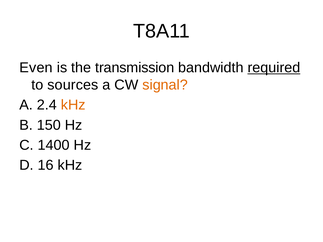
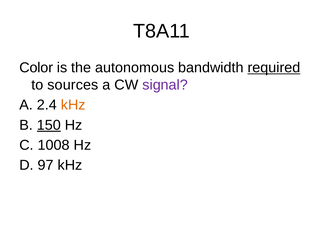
Even: Even -> Color (36, 68)
transmission: transmission -> autonomous (135, 68)
signal colour: orange -> purple (165, 85)
150 underline: none -> present (49, 125)
1400: 1400 -> 1008 (54, 145)
16: 16 -> 97 (46, 165)
